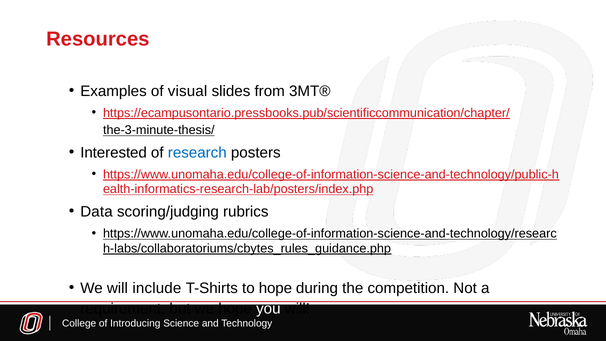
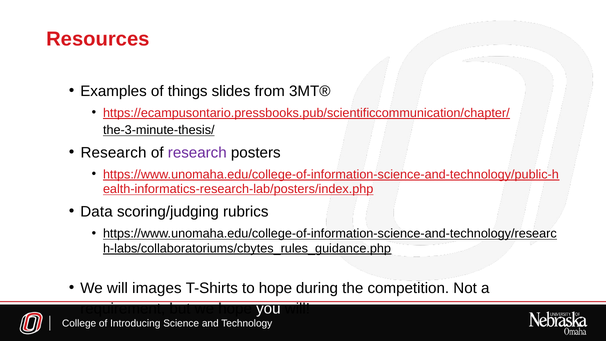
visual: visual -> things (188, 91)
Interested: Interested -> Research (113, 153)
research colour: blue -> purple (197, 153)
include: include -> images (157, 288)
